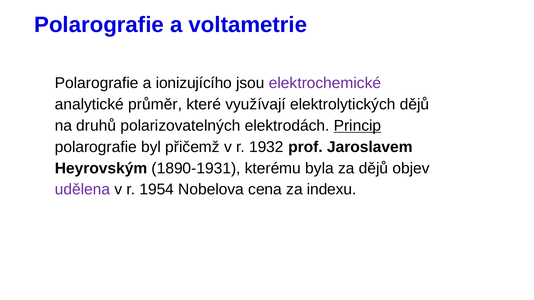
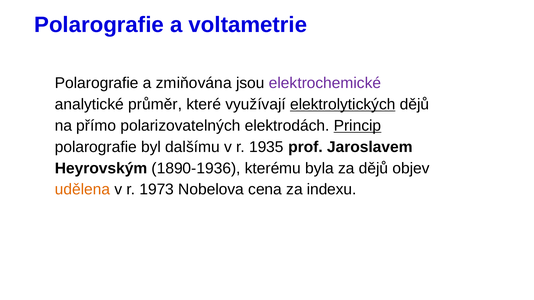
ionizujícího: ionizujícího -> zmiňována (194, 83)
elektrolytických underline: none -> present (343, 104)
druhů: druhů -> přímo (96, 126)
přičemž: přičemž -> dalšímu (193, 147)
1932: 1932 -> 1935 (266, 147)
1890-1931: 1890-1931 -> 1890-1936 (196, 168)
udělena colour: purple -> orange (82, 190)
1954: 1954 -> 1973 (157, 190)
